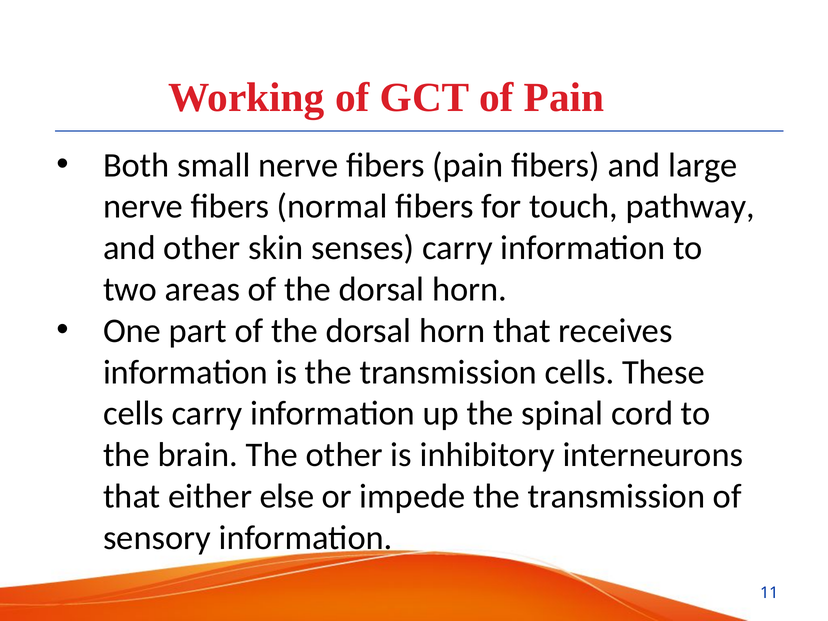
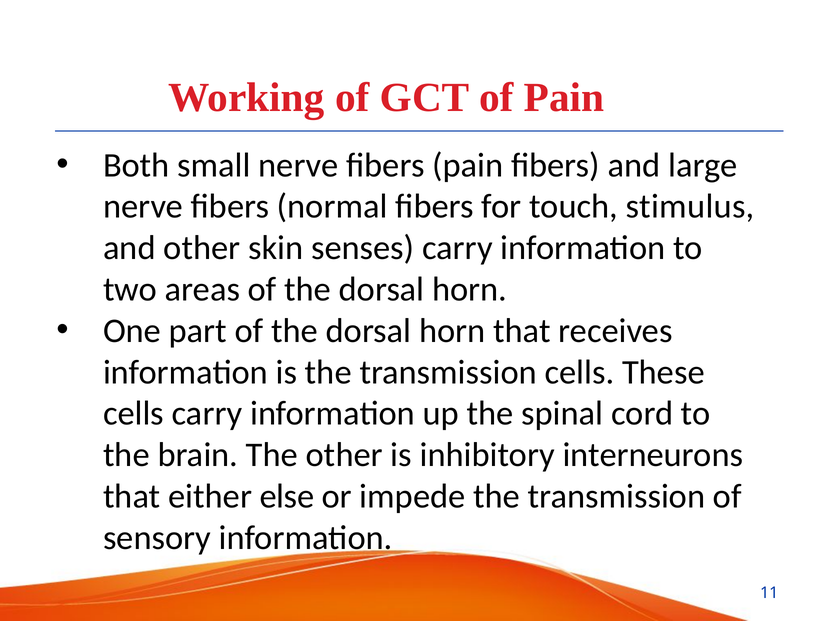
pathway: pathway -> stimulus (690, 207)
